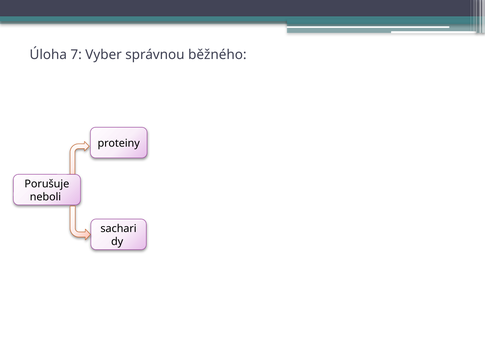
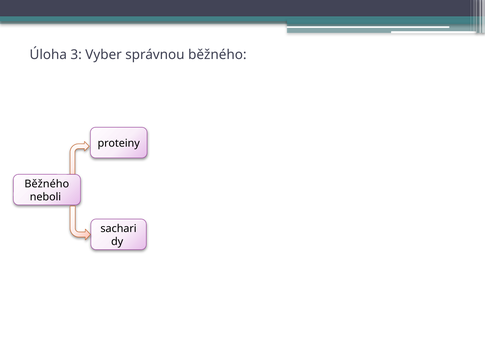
7: 7 -> 3 (76, 55)
Porušuje: Porušuje -> Běžného (47, 184)
